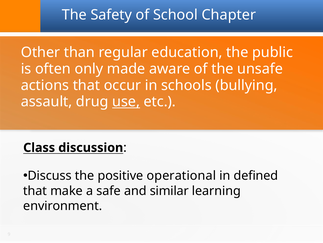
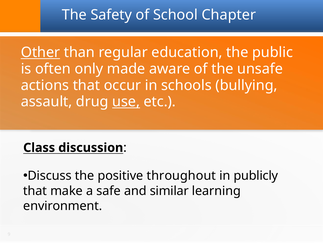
Other underline: none -> present (40, 52)
operational: operational -> throughout (181, 175)
defined: defined -> publicly (256, 175)
